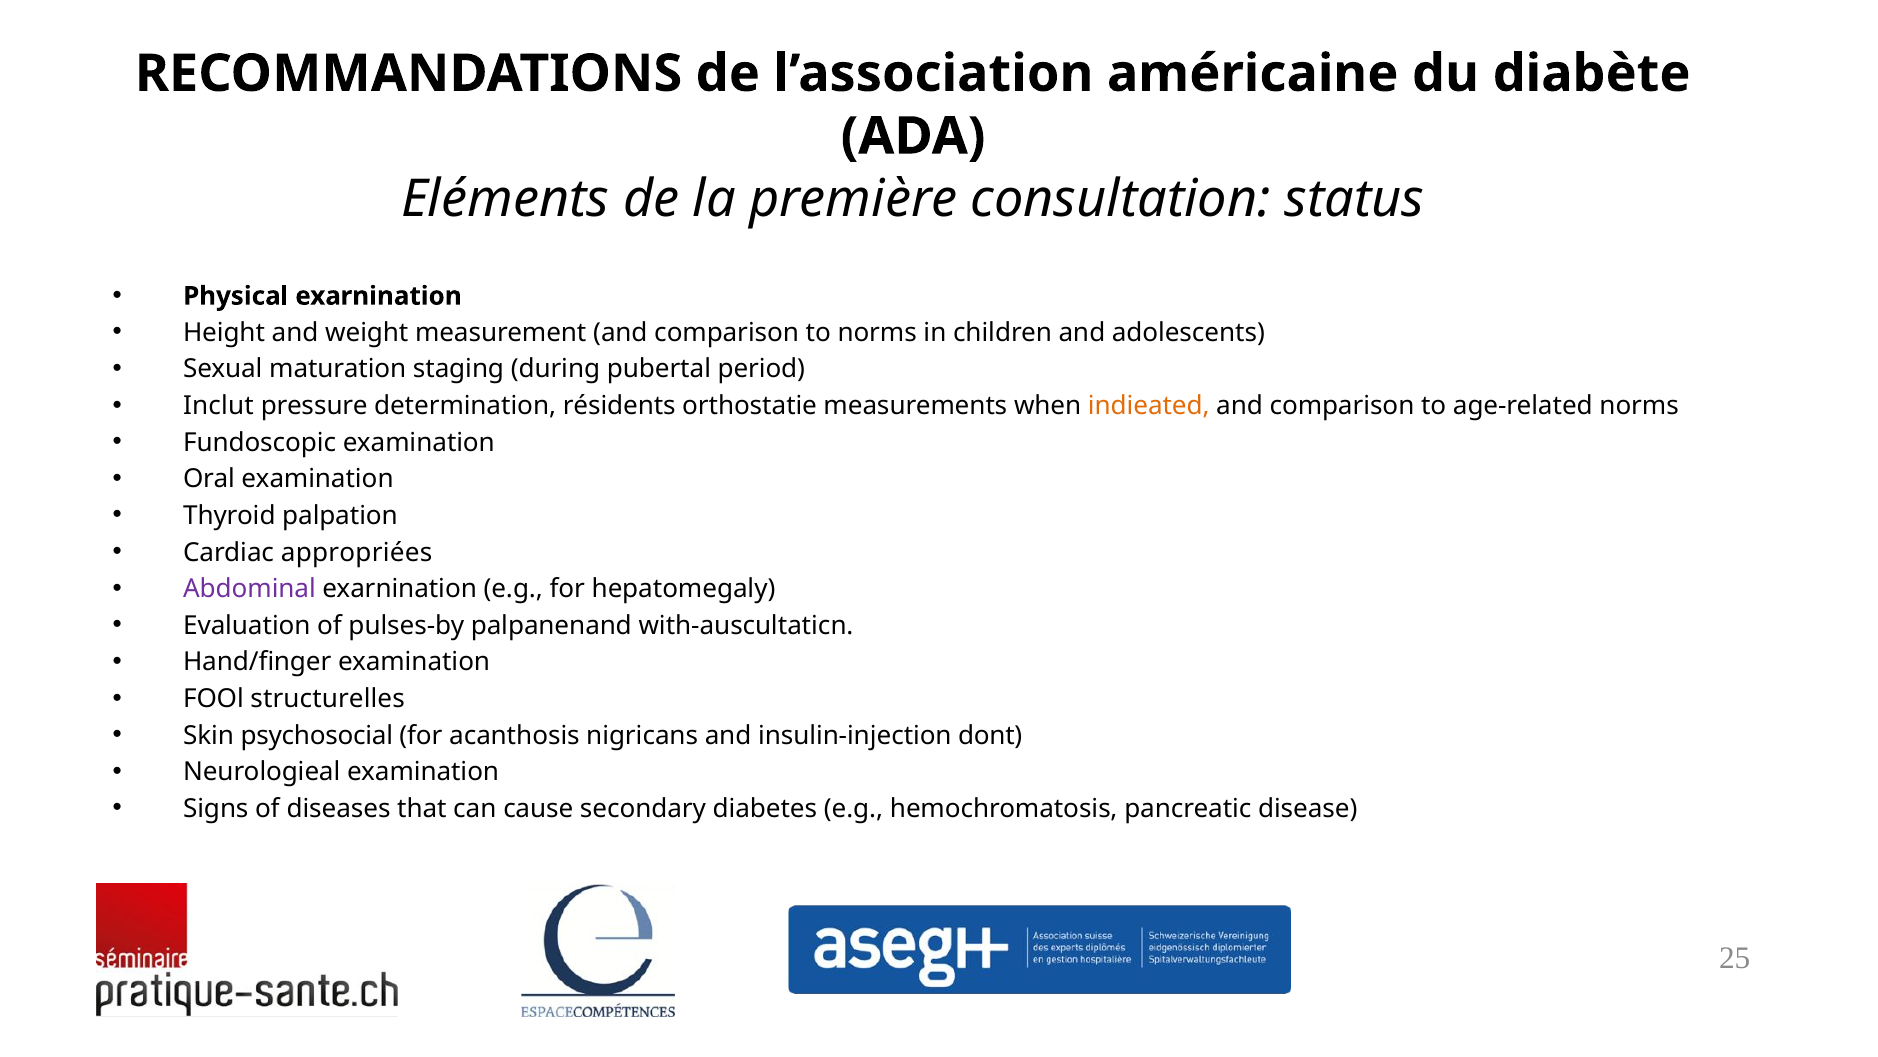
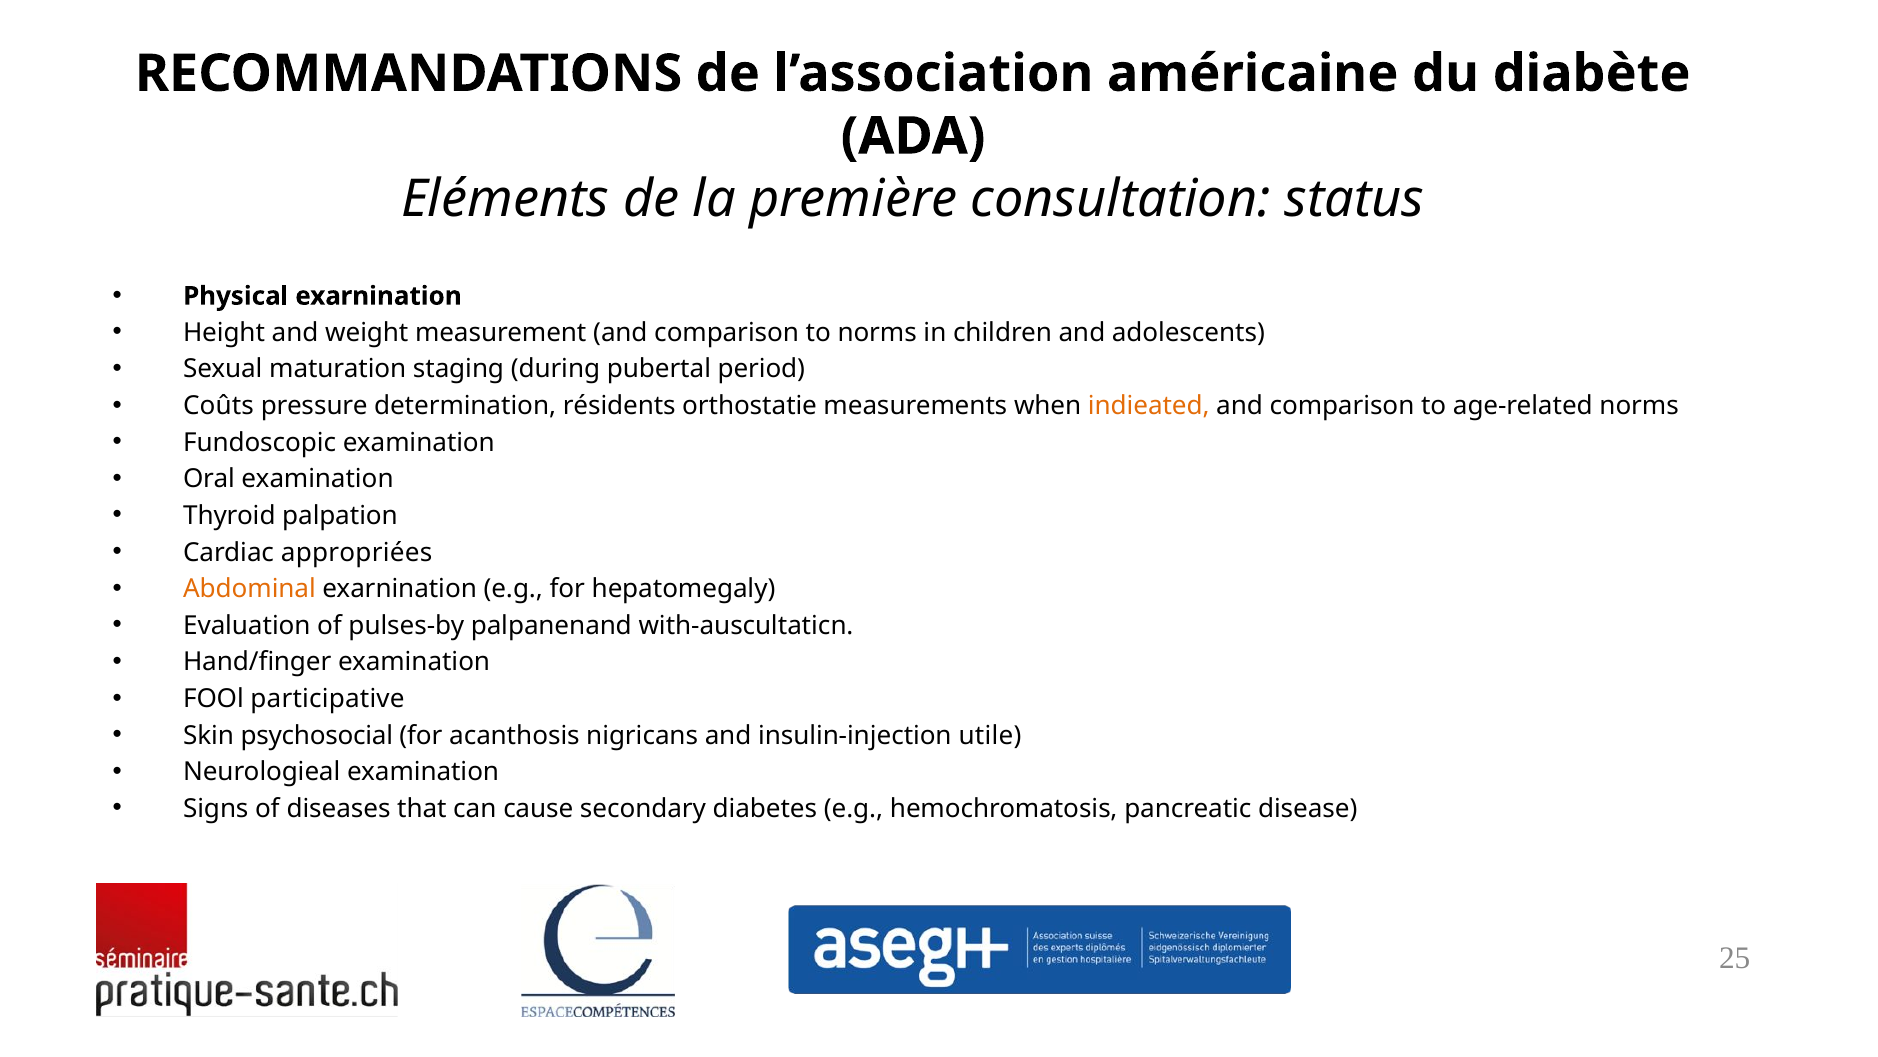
Inclut: Inclut -> Coûts (219, 406)
Abdominal colour: purple -> orange (249, 589)
structurelles: structurelles -> participative (328, 699)
dont: dont -> utile (990, 735)
